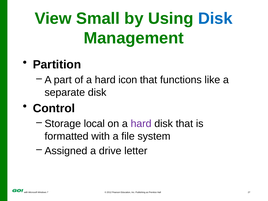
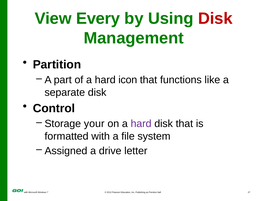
Small: Small -> Every (98, 19)
Disk colour: blue -> red (215, 19)
local: local -> your (94, 124)
